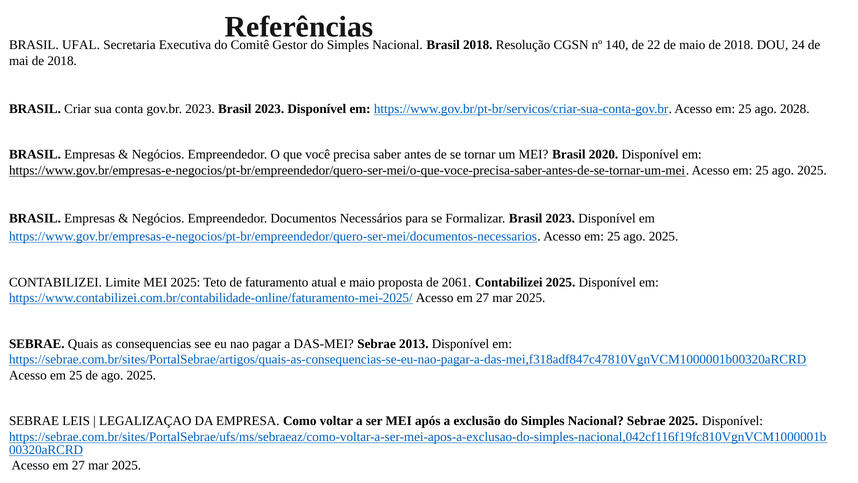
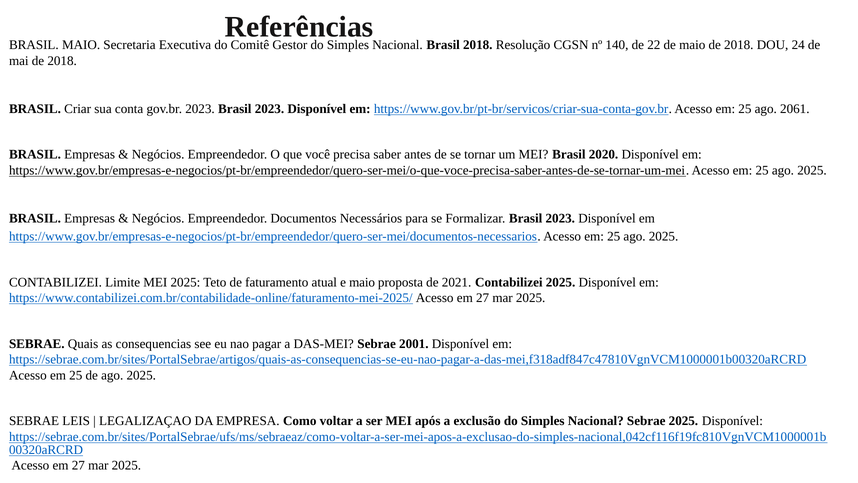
BRASIL UFAL: UFAL -> MAIO (81, 45)
2028: 2028 -> 2061 (795, 109)
2061: 2061 -> 2021 (457, 282)
2013: 2013 -> 2001 (414, 344)
